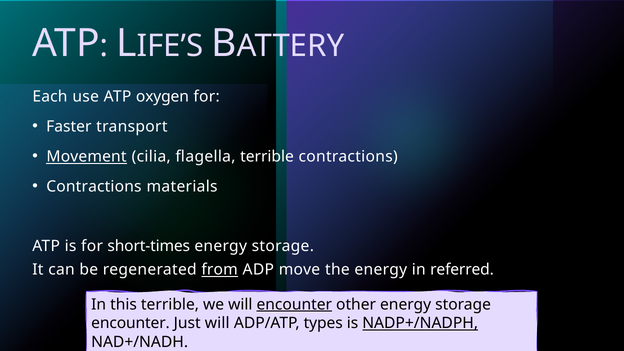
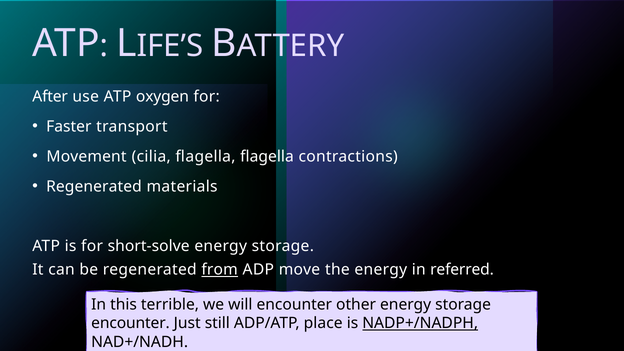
Each: Each -> After (50, 97)
Movement underline: present -> none (86, 157)
flagella terrible: terrible -> flagella (267, 157)
Contractions: Contractions -> Regenerated (94, 187)
short-times: short-times -> short-solve (149, 246)
encounter underline: present -> none (294, 304)
Just will: will -> still (217, 323)
types: types -> place (323, 323)
